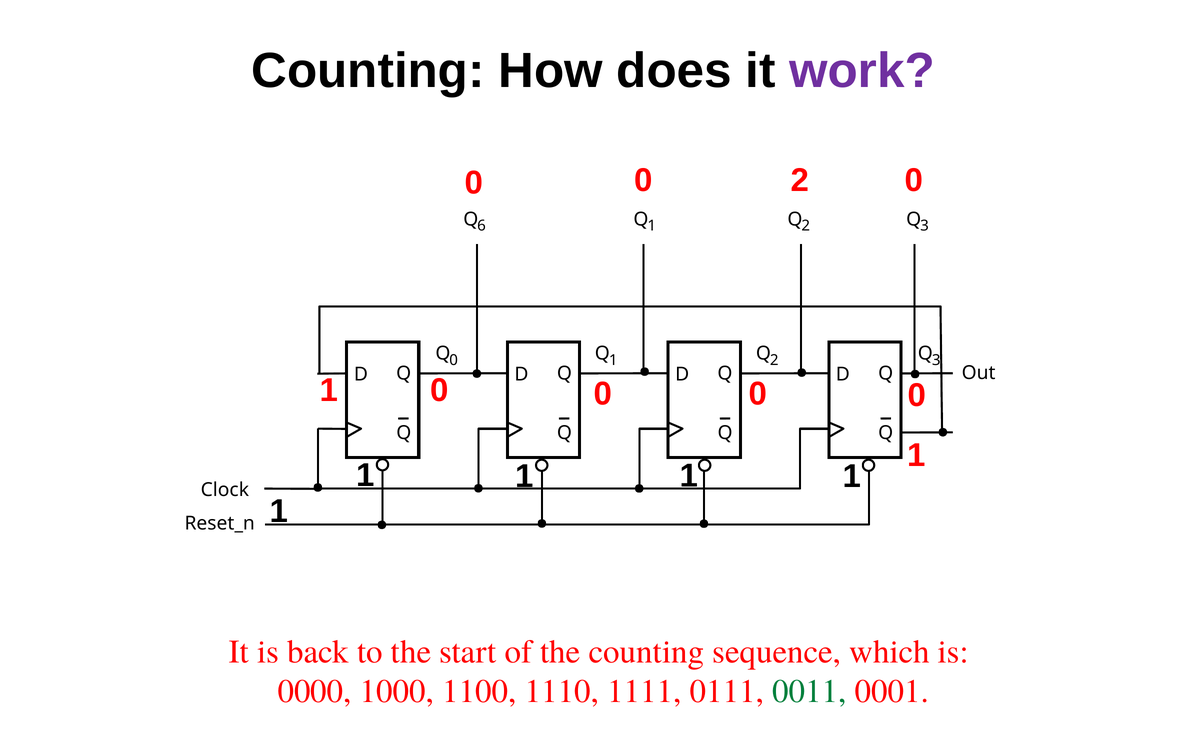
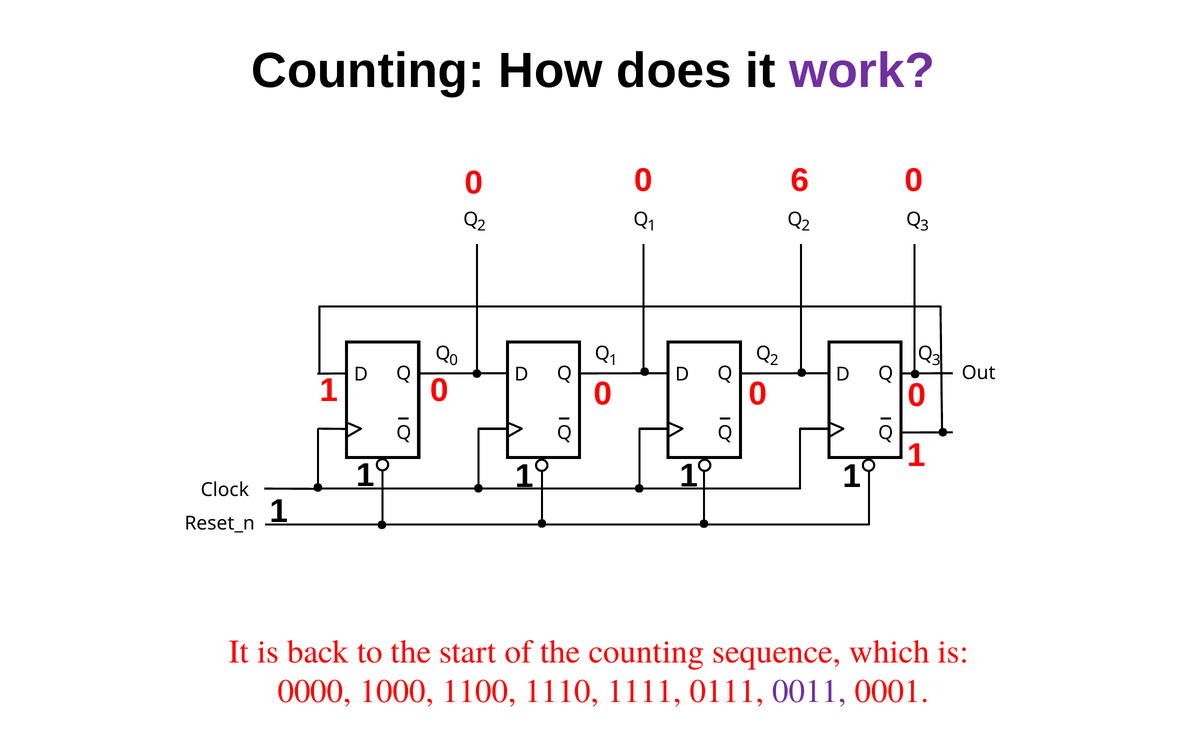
0 2: 2 -> 6 (800, 180)
6: 6 -> 2 (481, 226)
0011 colour: green -> purple (809, 691)
